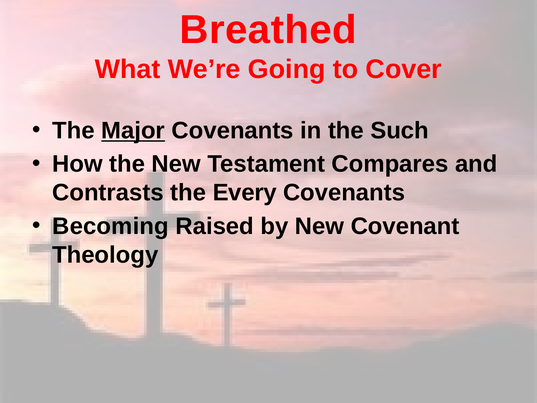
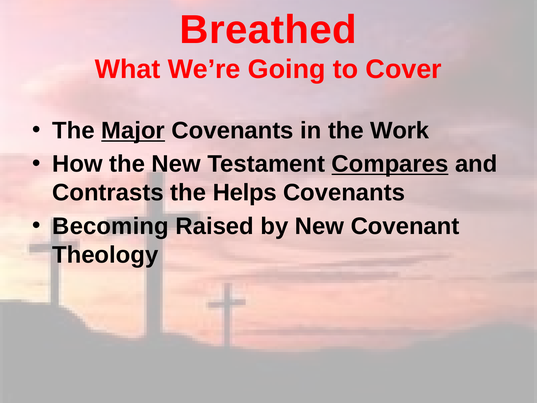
Such: Such -> Work (400, 131)
Compares underline: none -> present (390, 164)
Every: Every -> Helps (245, 193)
